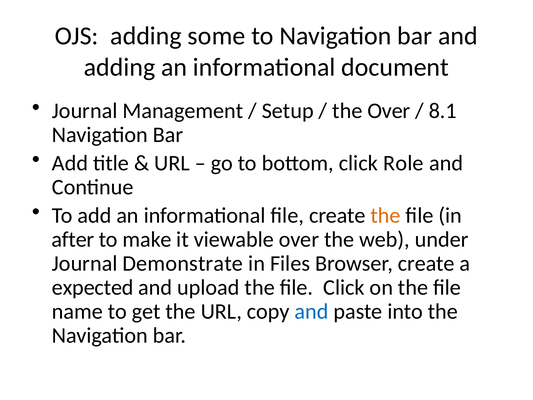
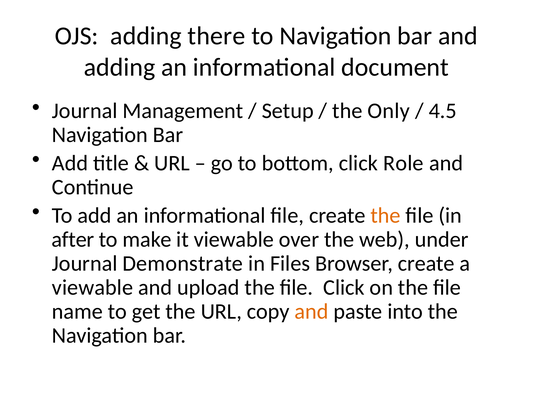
some: some -> there (216, 36)
the Over: Over -> Only (389, 111)
8.1: 8.1 -> 4.5 (443, 111)
expected: expected -> viewable (93, 287)
and colour: blue -> orange (311, 311)
